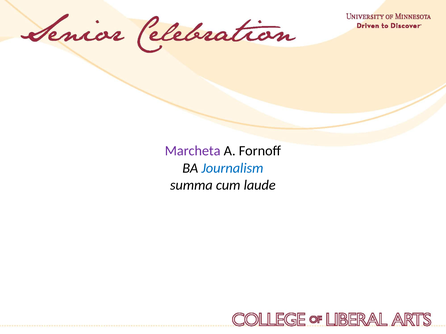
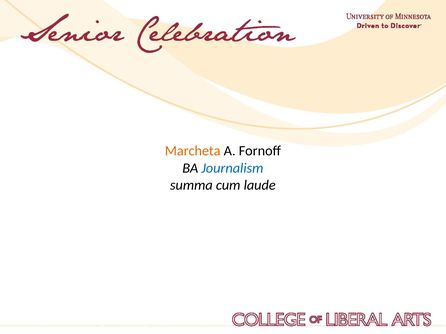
Marcheta colour: purple -> orange (193, 151)
